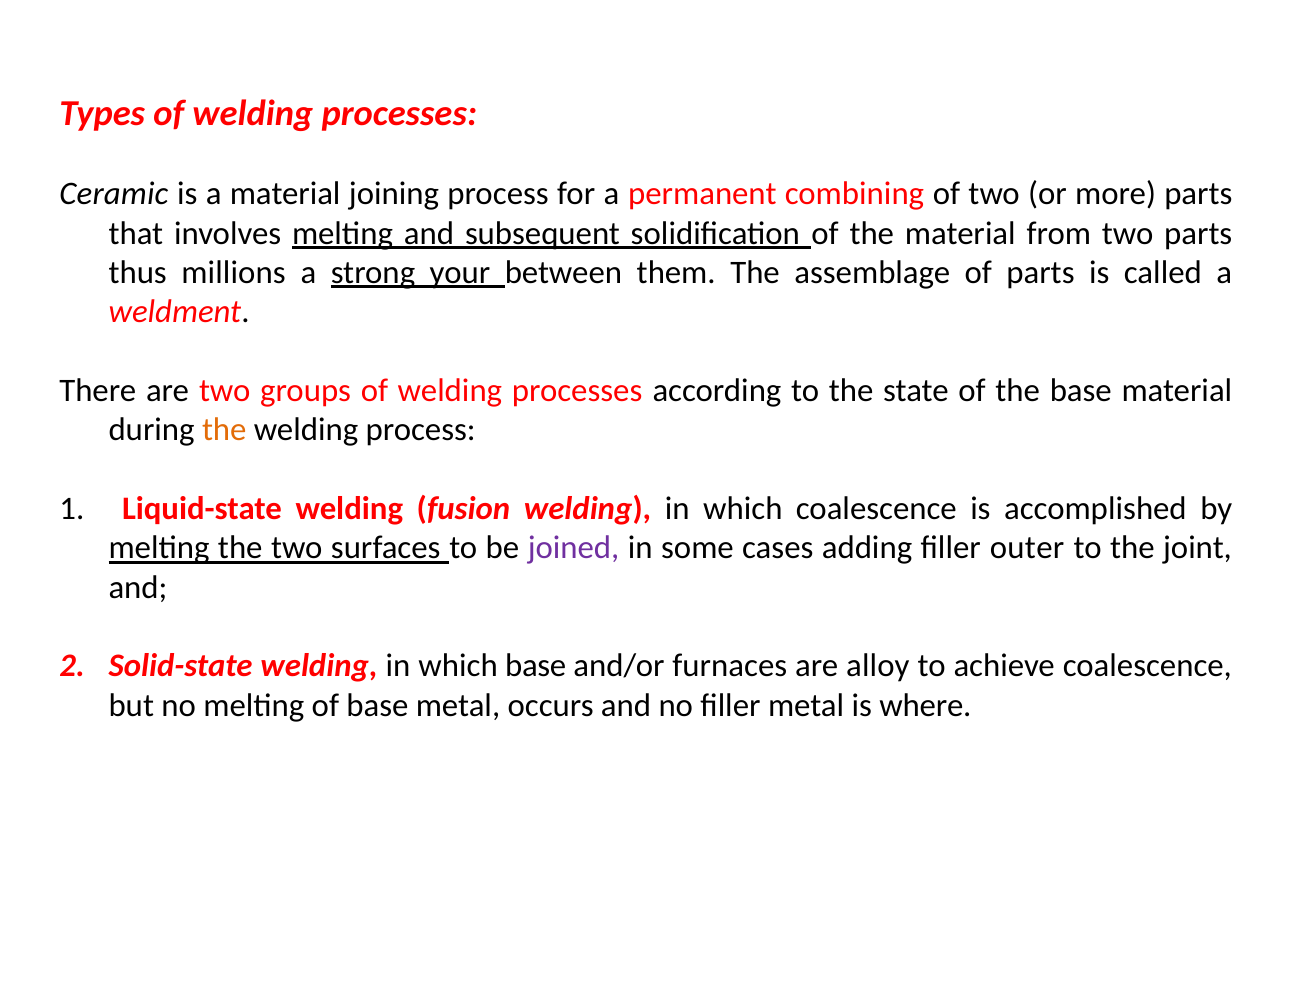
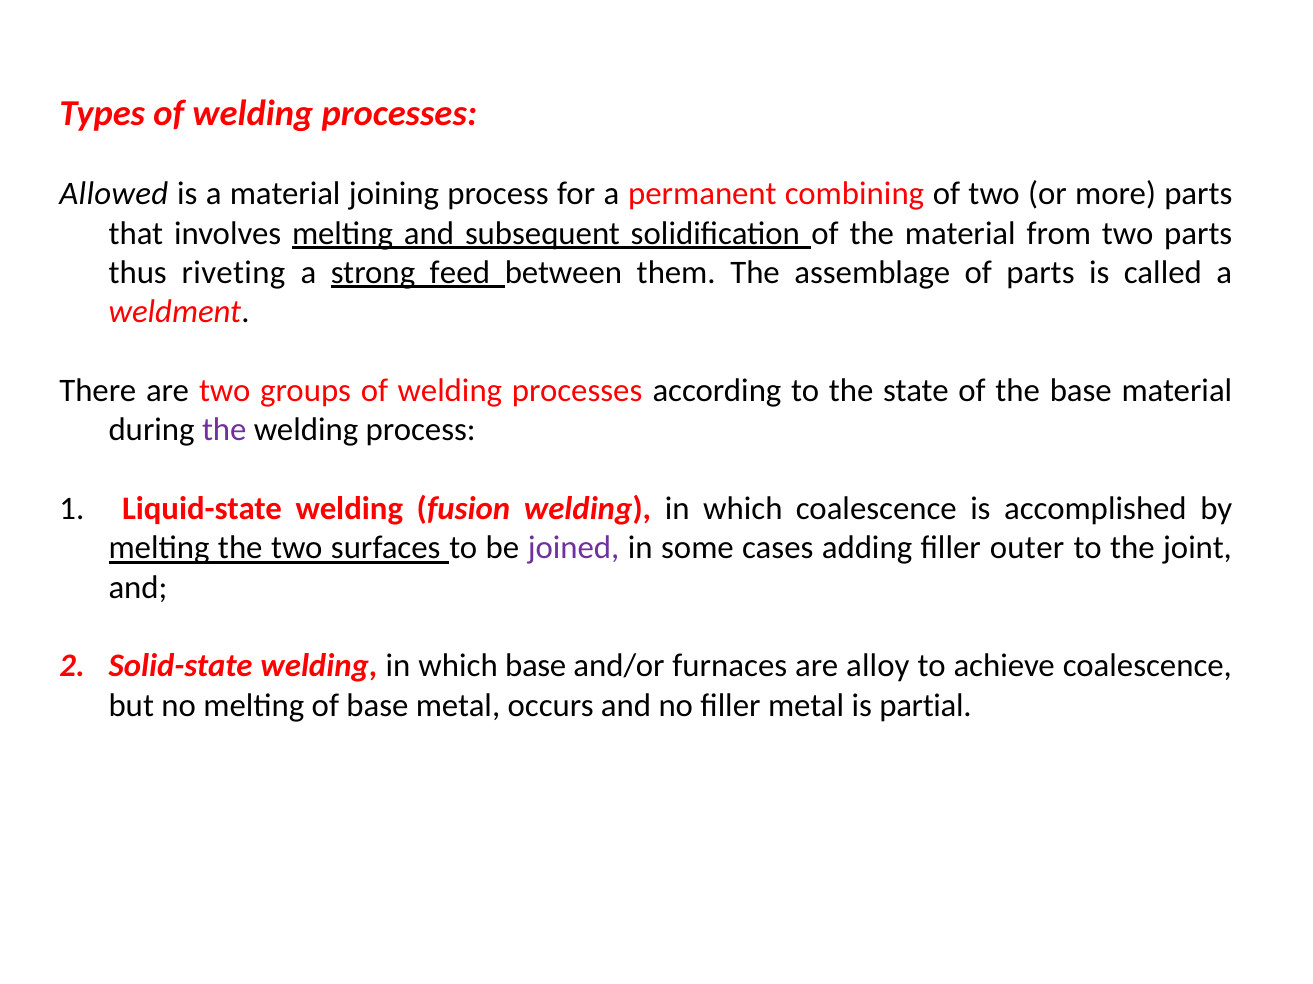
Ceramic: Ceramic -> Allowed (114, 194)
millions: millions -> riveting (233, 273)
your: your -> feed (460, 273)
the colour: orange -> purple (224, 430)
where: where -> partial (925, 706)
